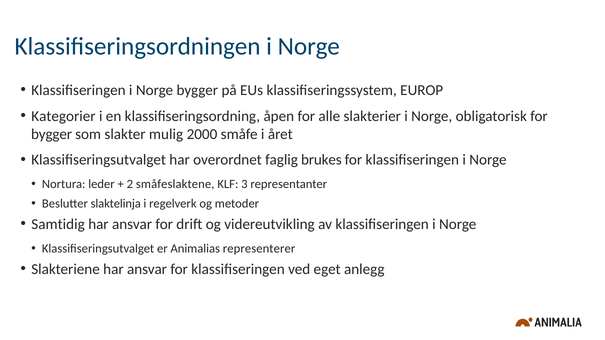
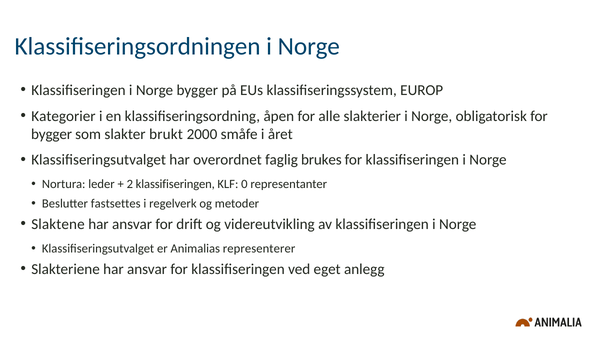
mulig: mulig -> brukt (166, 134)
2 småfeslaktene: småfeslaktene -> klassifiseringen (175, 184)
3: 3 -> 0 (244, 184)
slaktelinja: slaktelinja -> fastsettes (116, 204)
Samtidig: Samtidig -> Slaktene (58, 224)
